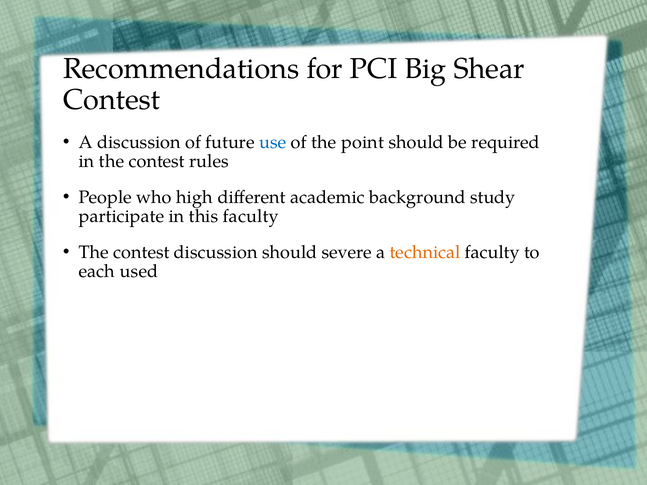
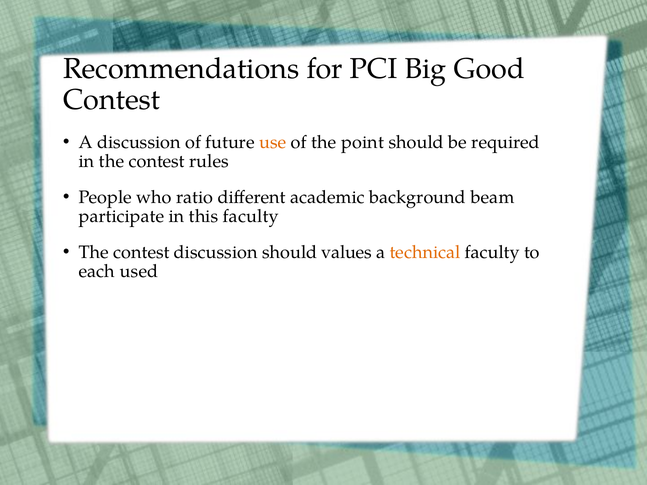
Shear: Shear -> Good (489, 69)
use colour: blue -> orange (273, 142)
high: high -> ratio (195, 197)
study: study -> beam (493, 197)
severe: severe -> values (347, 252)
